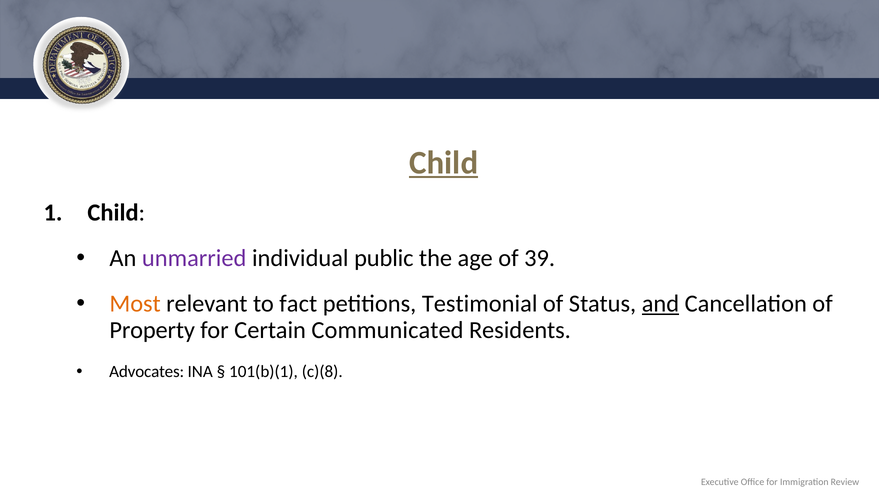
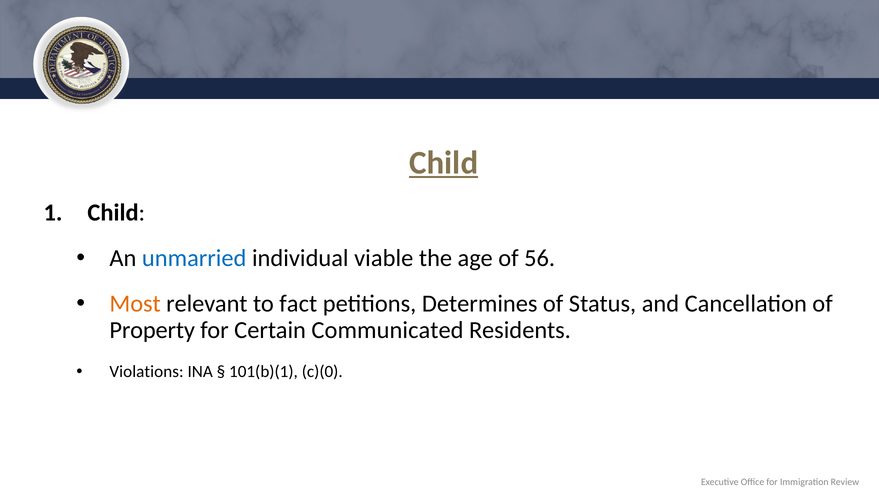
unmarried colour: purple -> blue (194, 258)
public: public -> viable (384, 258)
39: 39 -> 56 (540, 258)
Testimonial: Testimonial -> Determines (480, 303)
and underline: present -> none (660, 303)
Advocates: Advocates -> Violations (147, 371)
c)(8: c)(8 -> c)(0 (322, 371)
